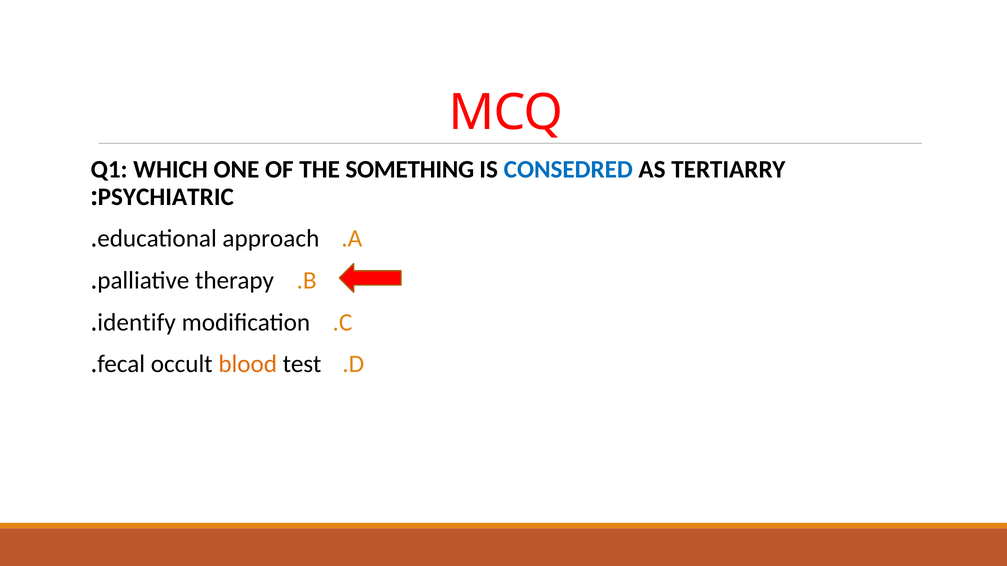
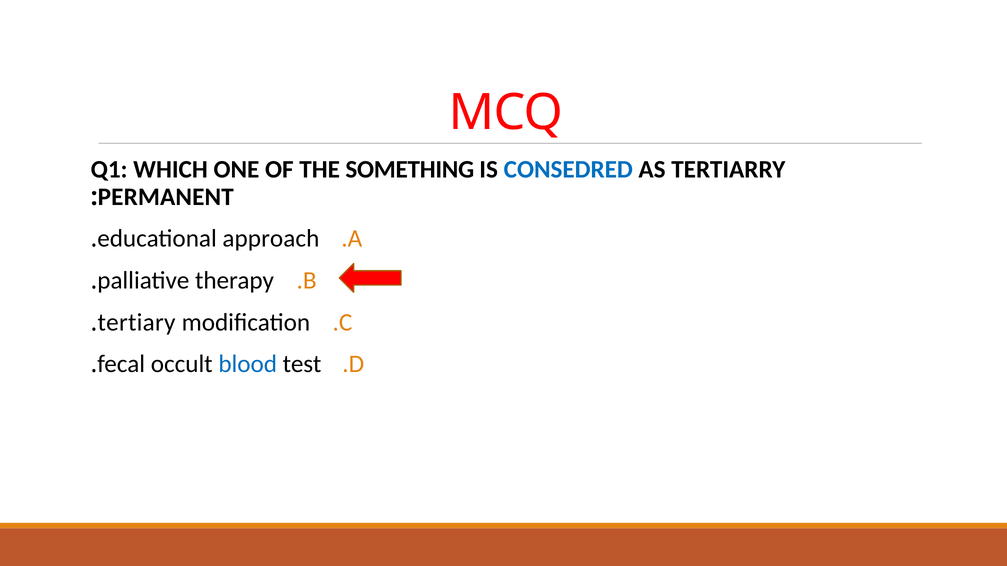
PSYCHIATRIC: PSYCHIATRIC -> PERMANENT (166, 197)
identify: identify -> tertiary (137, 322)
blood colour: orange -> blue (248, 364)
